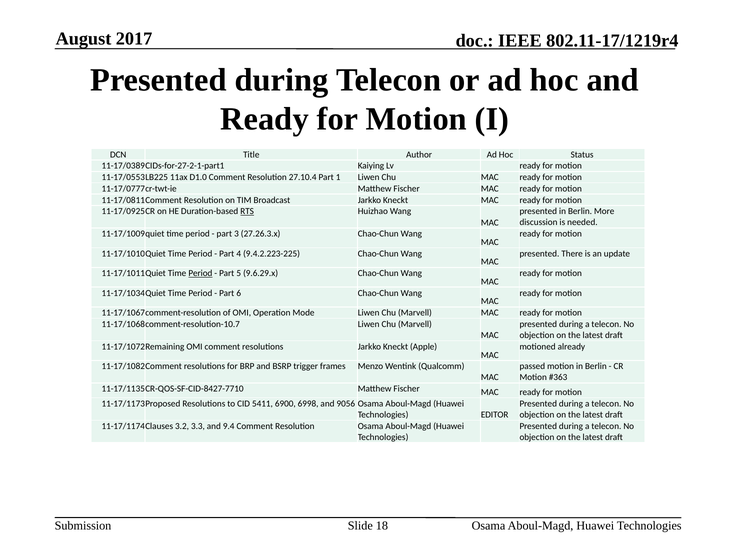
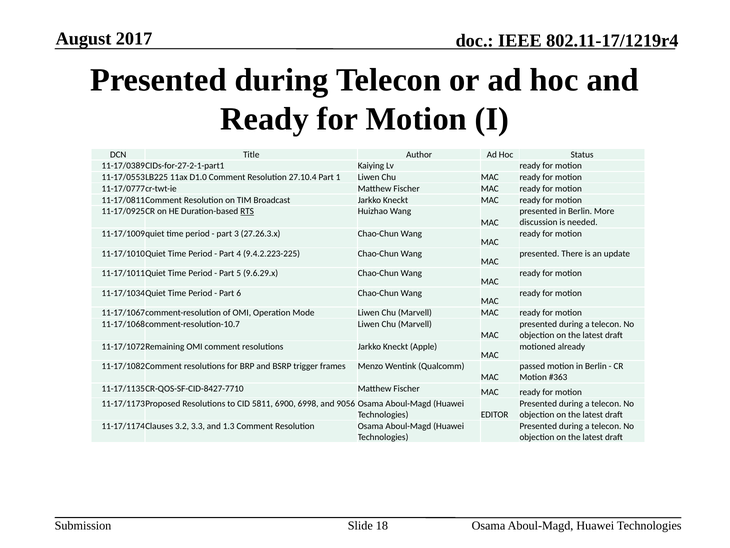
Period underline: present -> none (200, 273)
5411: 5411 -> 5811 (262, 403)
9.4: 9.4 -> 1.3 (229, 426)
